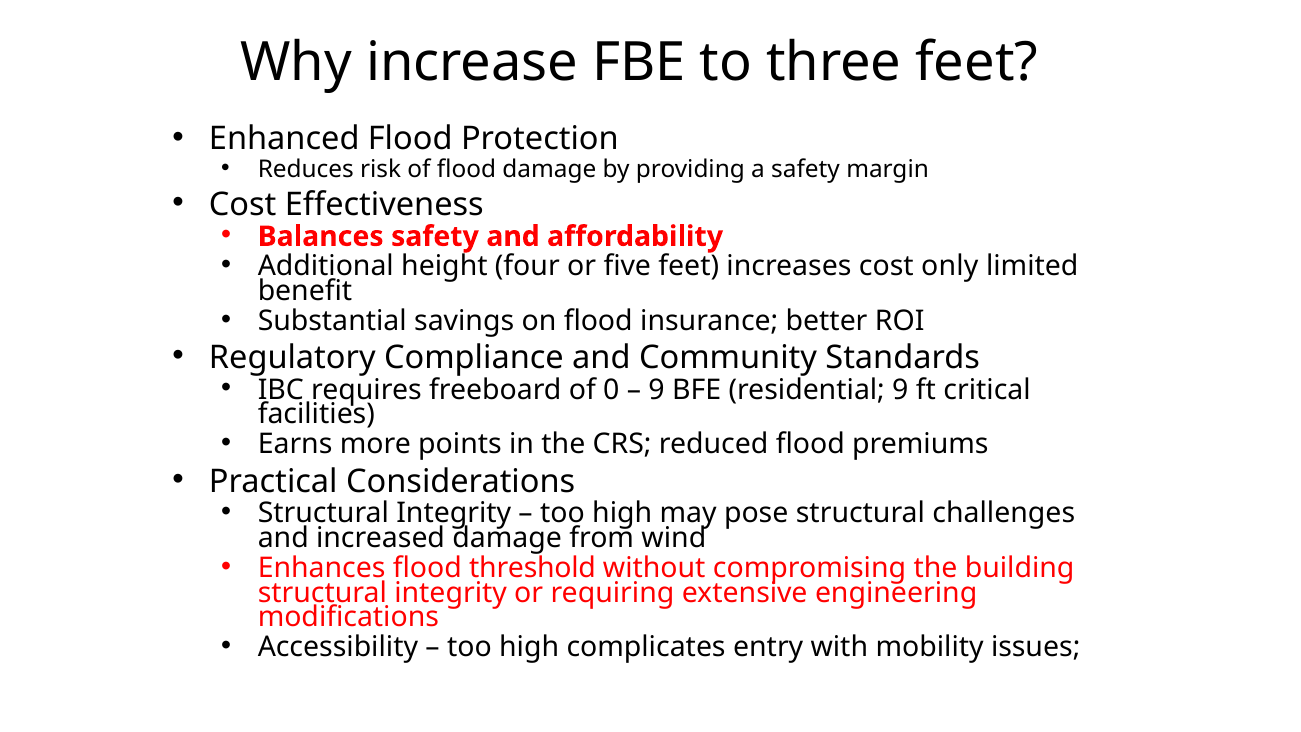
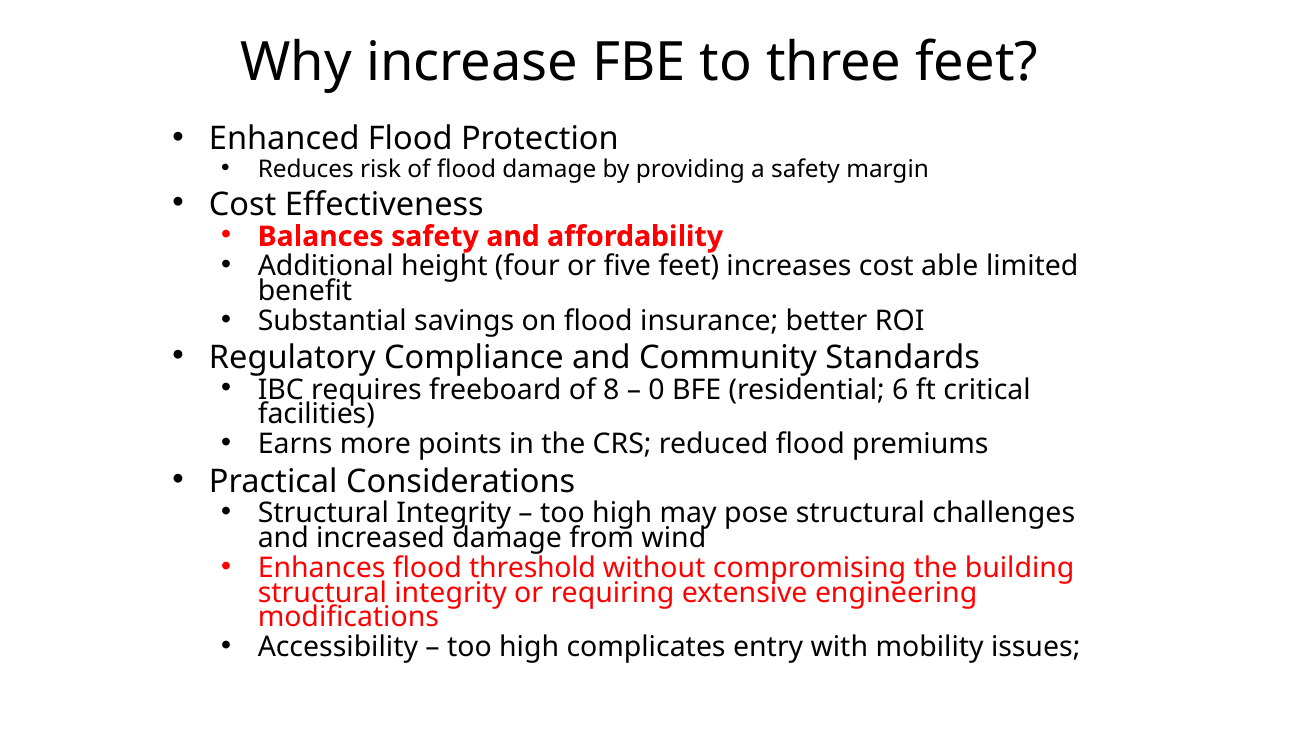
only: only -> able (950, 266)
0: 0 -> 8 (611, 390)
9: 9 -> 0 (657, 390)
residential 9: 9 -> 6 (900, 390)
